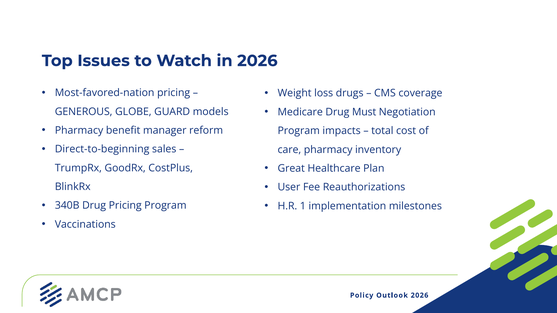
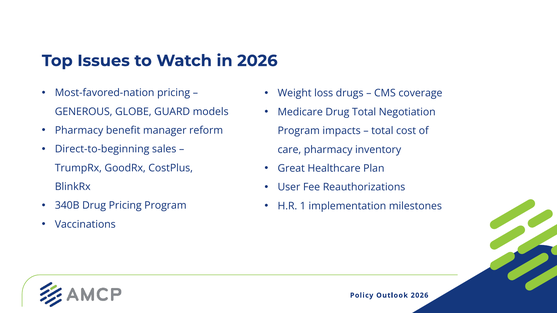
Drug Must: Must -> Total (364, 112)
